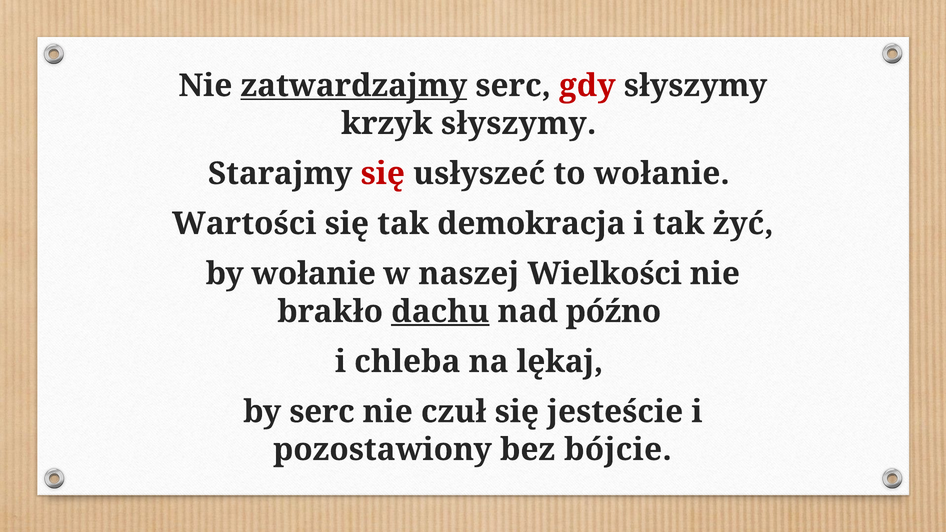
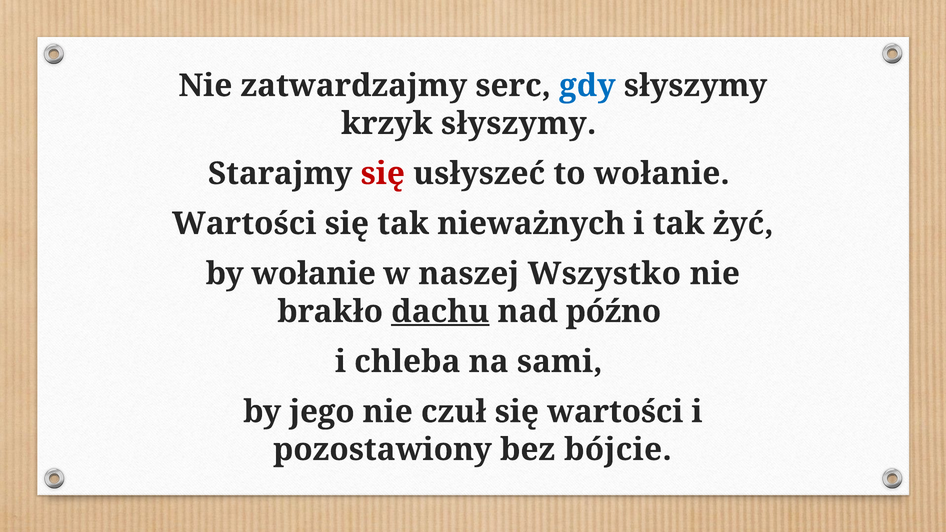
zatwardzajmy underline: present -> none (354, 86)
gdy colour: red -> blue (587, 86)
demokracja: demokracja -> nieważnych (531, 224)
Wielkości: Wielkości -> Wszystko (604, 274)
lękaj: lękaj -> sami (560, 362)
by serc: serc -> jego (322, 412)
się jesteście: jesteście -> wartości (615, 412)
